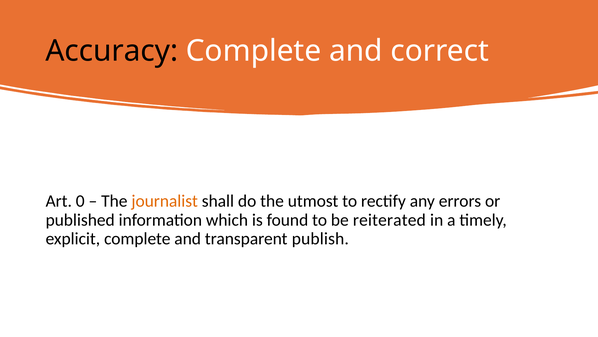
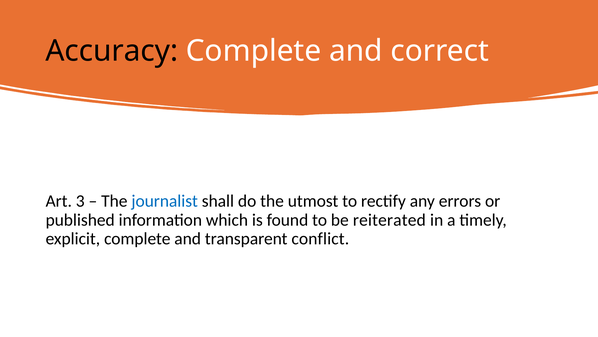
0: 0 -> 3 (80, 201)
journalist colour: orange -> blue (165, 201)
publish: publish -> conflict (320, 238)
